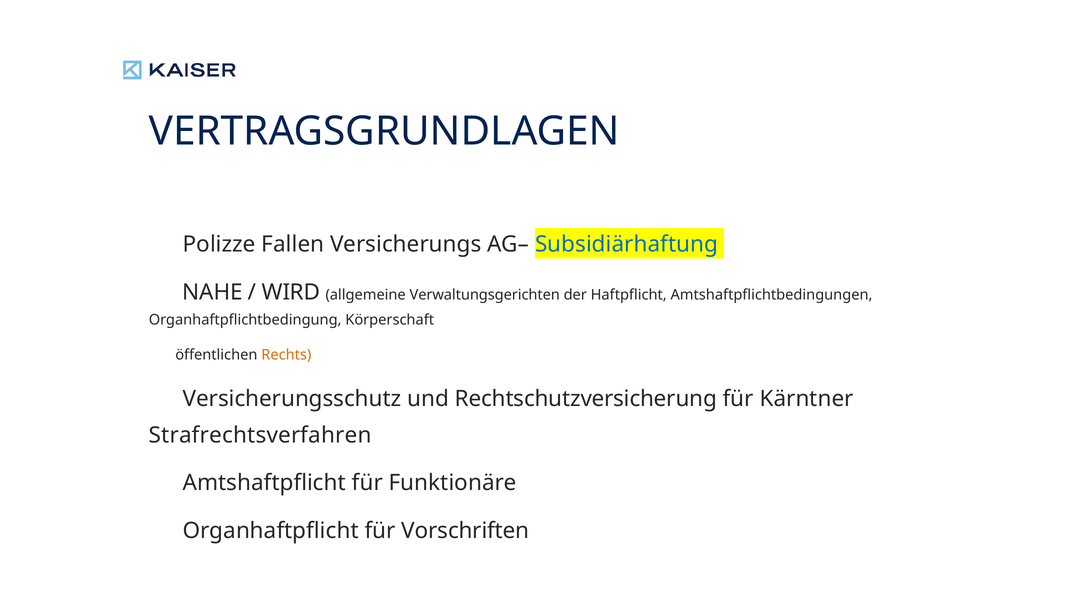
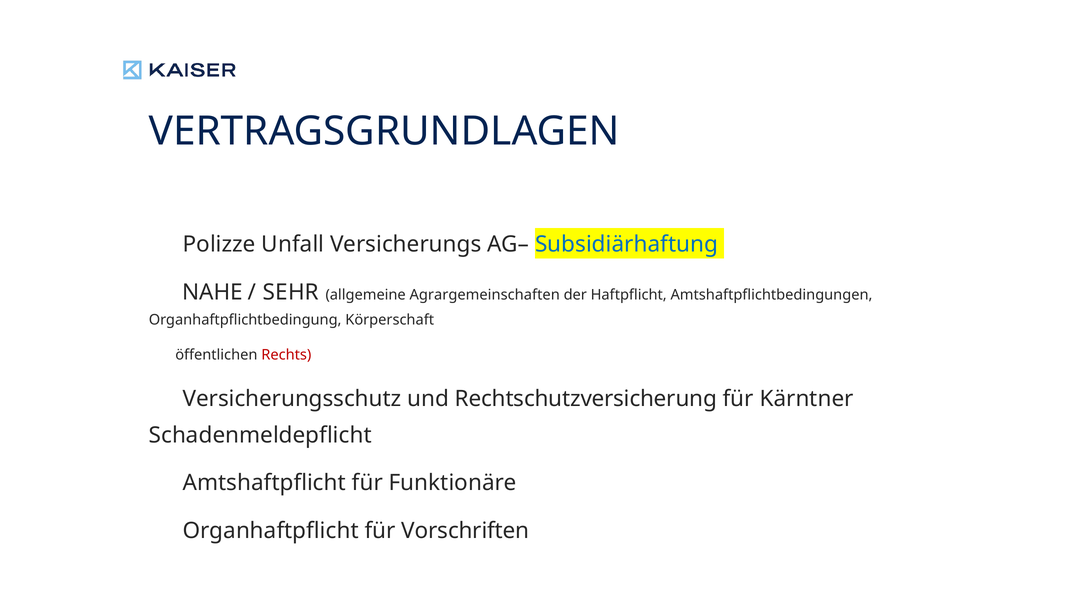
Fallen: Fallen -> Unfall (293, 245)
WIRD: WIRD -> SEHR (291, 292)
Verwaltungsgerichten: Verwaltungsgerichten -> Agrargemeinschaften (485, 295)
Rechts colour: orange -> red (286, 355)
Strafrechtsverfahren: Strafrechtsverfahren -> Schadenmeldepflicht (260, 436)
